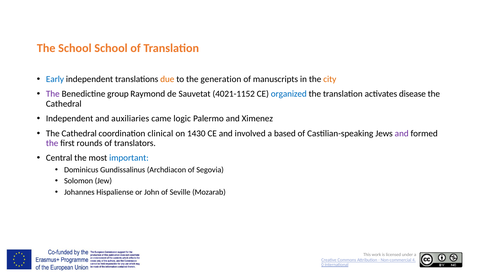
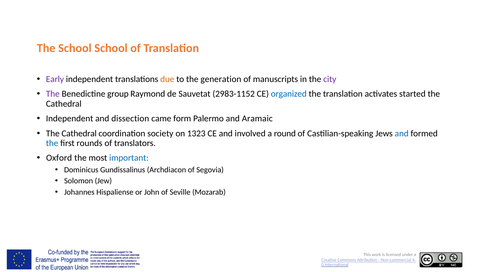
Early colour: blue -> purple (55, 79)
city colour: orange -> purple (330, 79)
4021-1152: 4021-1152 -> 2983-1152 (234, 94)
disease: disease -> started (412, 94)
auxiliaries: auxiliaries -> dissection (130, 119)
logic: logic -> form (182, 119)
Ximenez: Ximenez -> Aramaic (257, 119)
clinical: clinical -> society (160, 133)
1430: 1430 -> 1323 (196, 133)
based: based -> round (285, 133)
and colour: purple -> blue (402, 133)
the colour: purple -> blue (52, 143)
Central: Central -> Oxford (59, 158)
